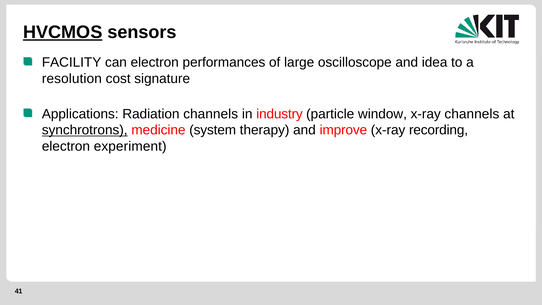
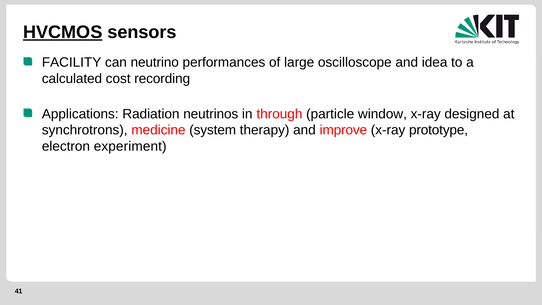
can electron: electron -> neutrino (155, 62)
resolution: resolution -> calculated (72, 79)
signature: signature -> recording (162, 79)
Radiation channels: channels -> neutrinos (211, 114)
industry: industry -> through (279, 114)
x-ray channels: channels -> designed (472, 114)
synchrotrons underline: present -> none (85, 130)
recording: recording -> prototype (439, 130)
